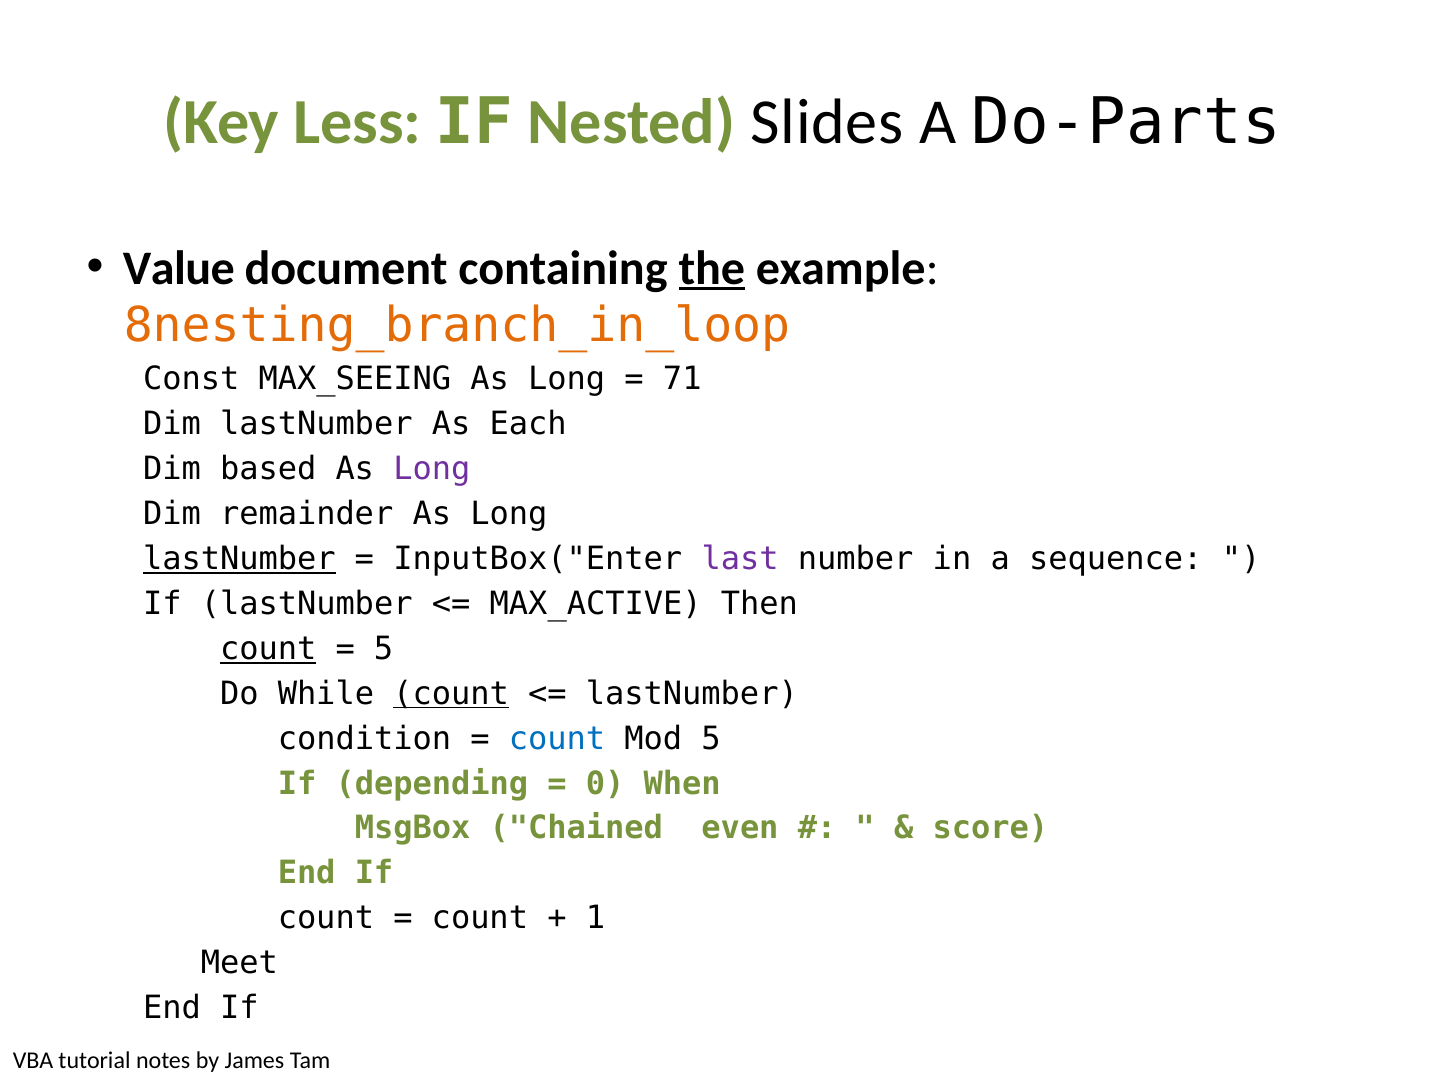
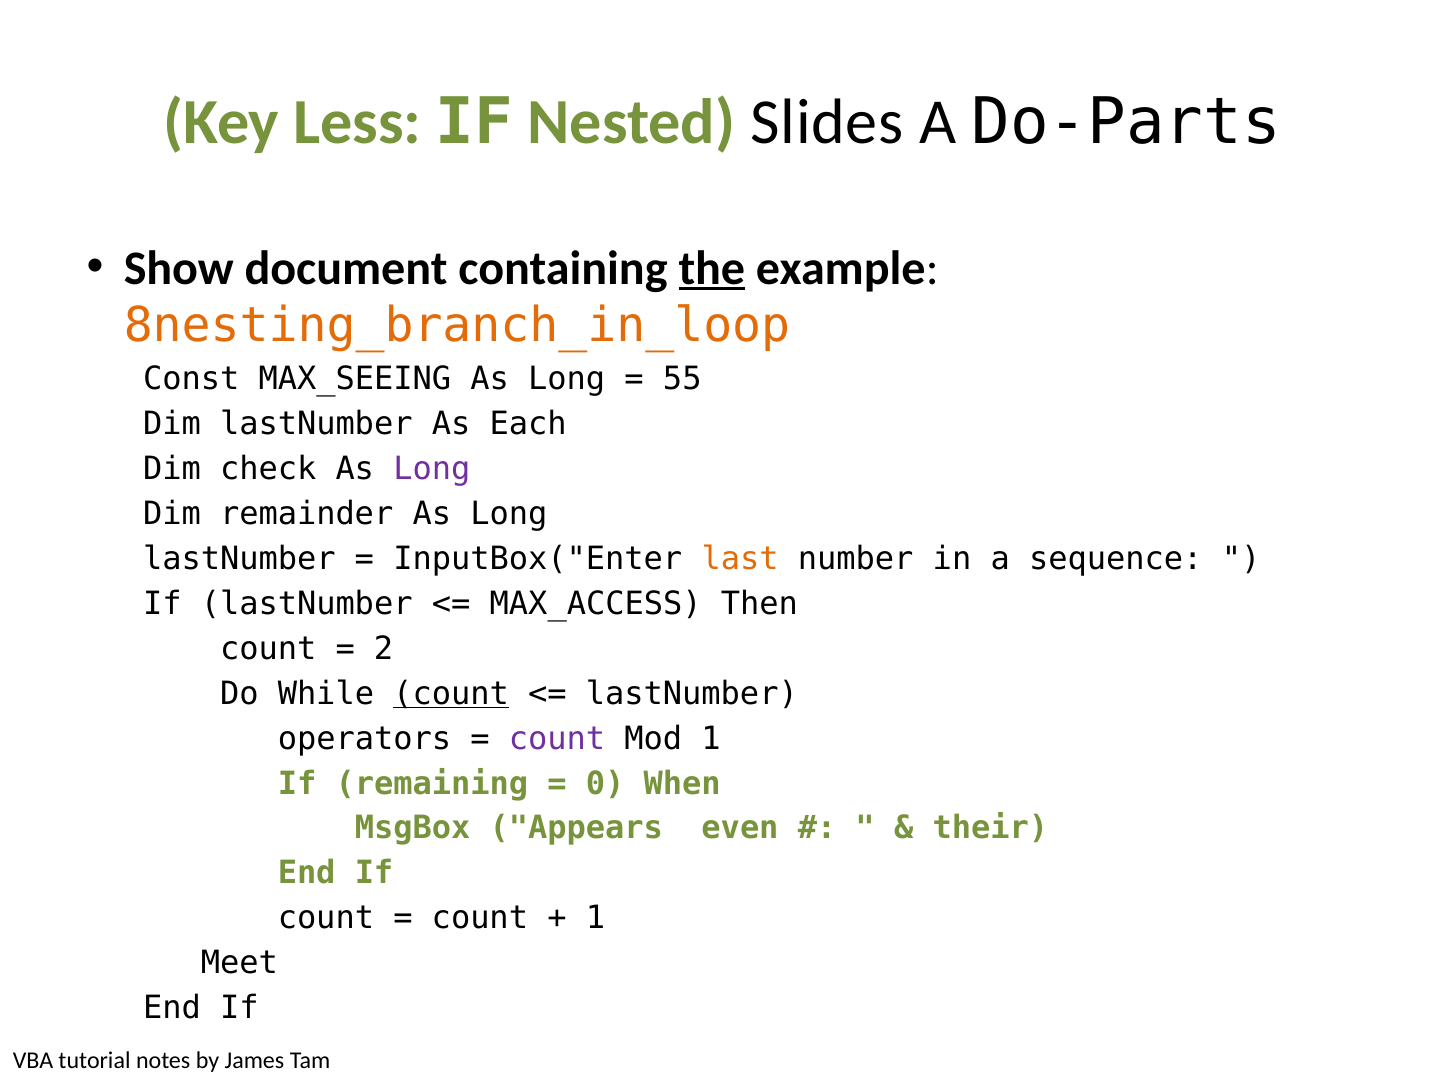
Value: Value -> Show (179, 268)
71: 71 -> 55 (682, 379)
based: based -> check (268, 469)
lastNumber underline: present -> none (239, 559)
last colour: purple -> orange (740, 559)
MAX_ACTIVE: MAX_ACTIVE -> MAX_ACCESS (596, 604)
count underline: present -> none (268, 649)
5: 5 -> 2 (384, 649)
condition: condition -> operators (364, 739)
count colour: blue -> purple (557, 739)
Mod 5: 5 -> 1 (711, 739)
depending: depending -> remaining (432, 784)
Chained: Chained -> Appears (576, 828)
score: score -> their (990, 828)
